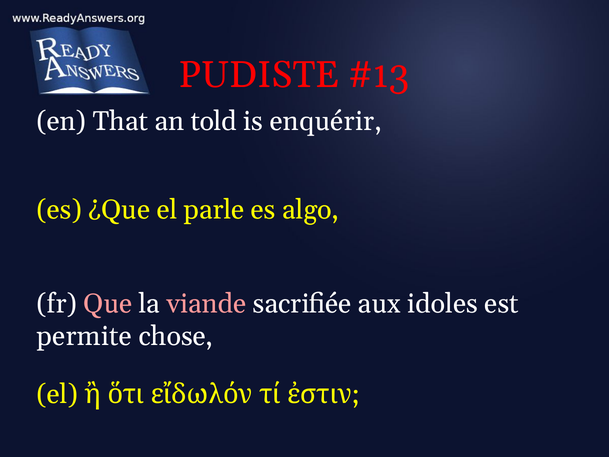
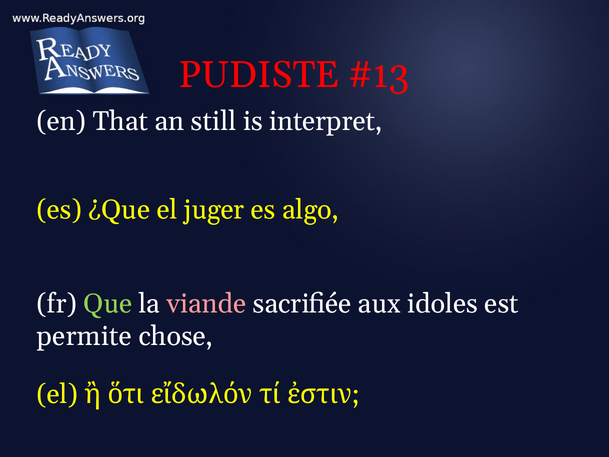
told: told -> still (214, 121)
enquérir: enquérir -> interpret (326, 121)
parle: parle -> juger (214, 210)
Que colour: pink -> light green (108, 303)
